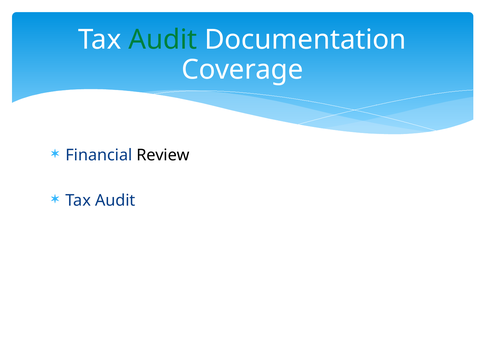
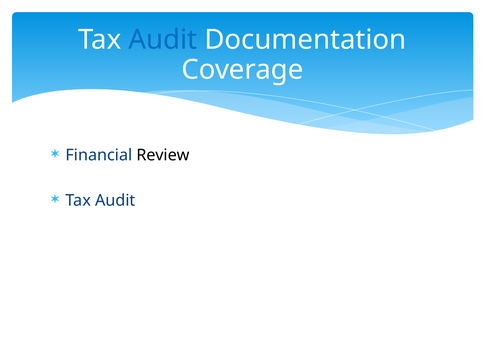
Audit colour: green -> blue (163, 40)
